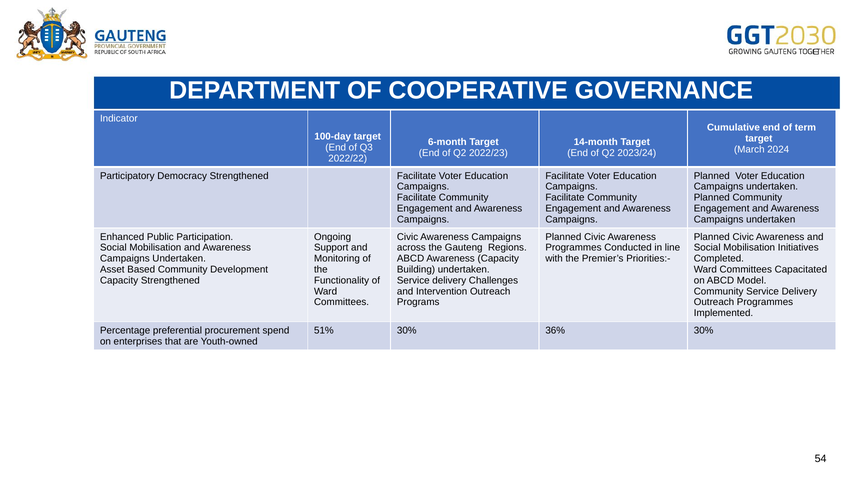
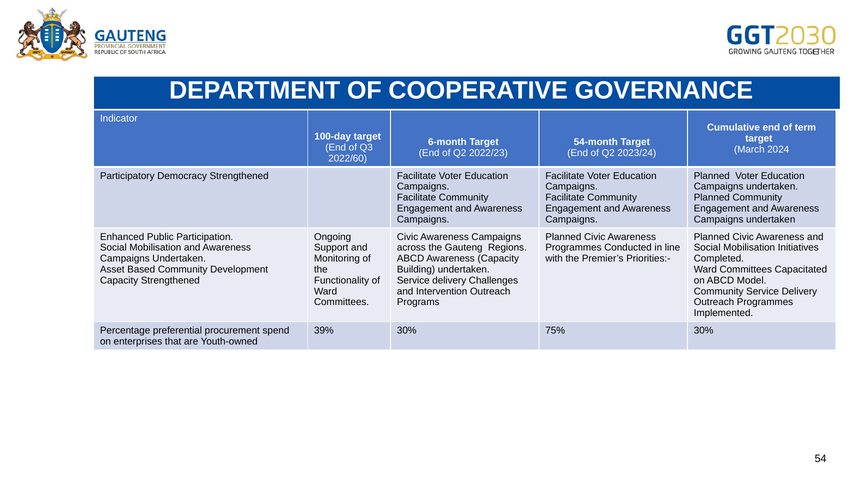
14-month: 14-month -> 54-month (596, 142)
2022/22: 2022/22 -> 2022/60 (348, 158)
51%: 51% -> 39% (324, 330)
36%: 36% -> 75% (555, 330)
